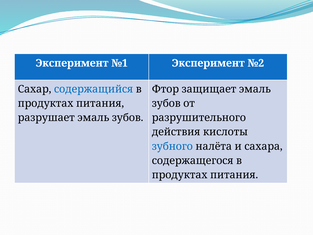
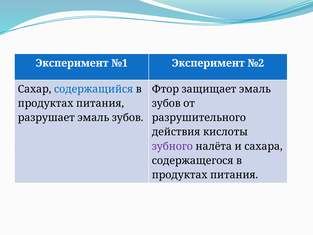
зубного colour: blue -> purple (172, 146)
